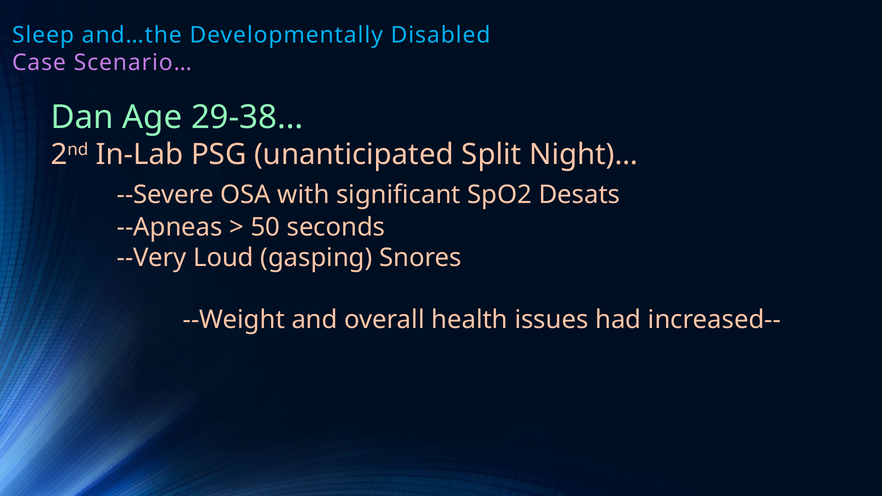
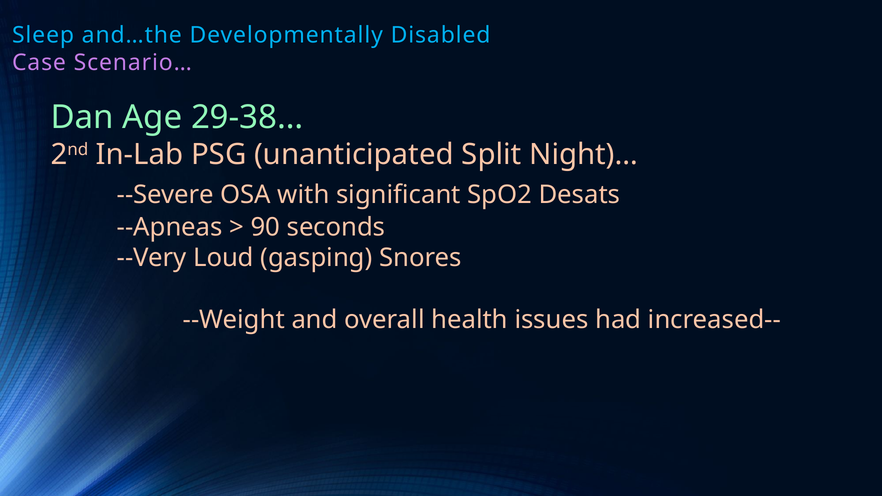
50: 50 -> 90 (265, 227)
